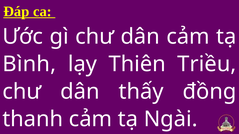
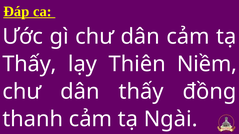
Bình: Bình -> Thấy (29, 64)
Triều: Triều -> Niềm (207, 64)
